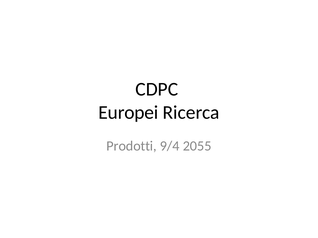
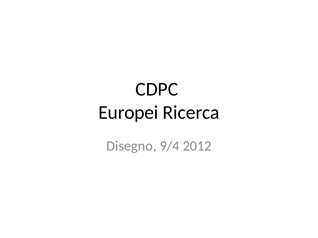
Prodotti: Prodotti -> Disegno (131, 146)
2055: 2055 -> 2012 (197, 146)
